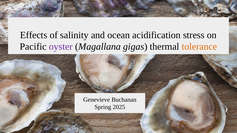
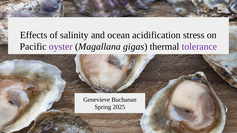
tolerance colour: orange -> purple (199, 47)
